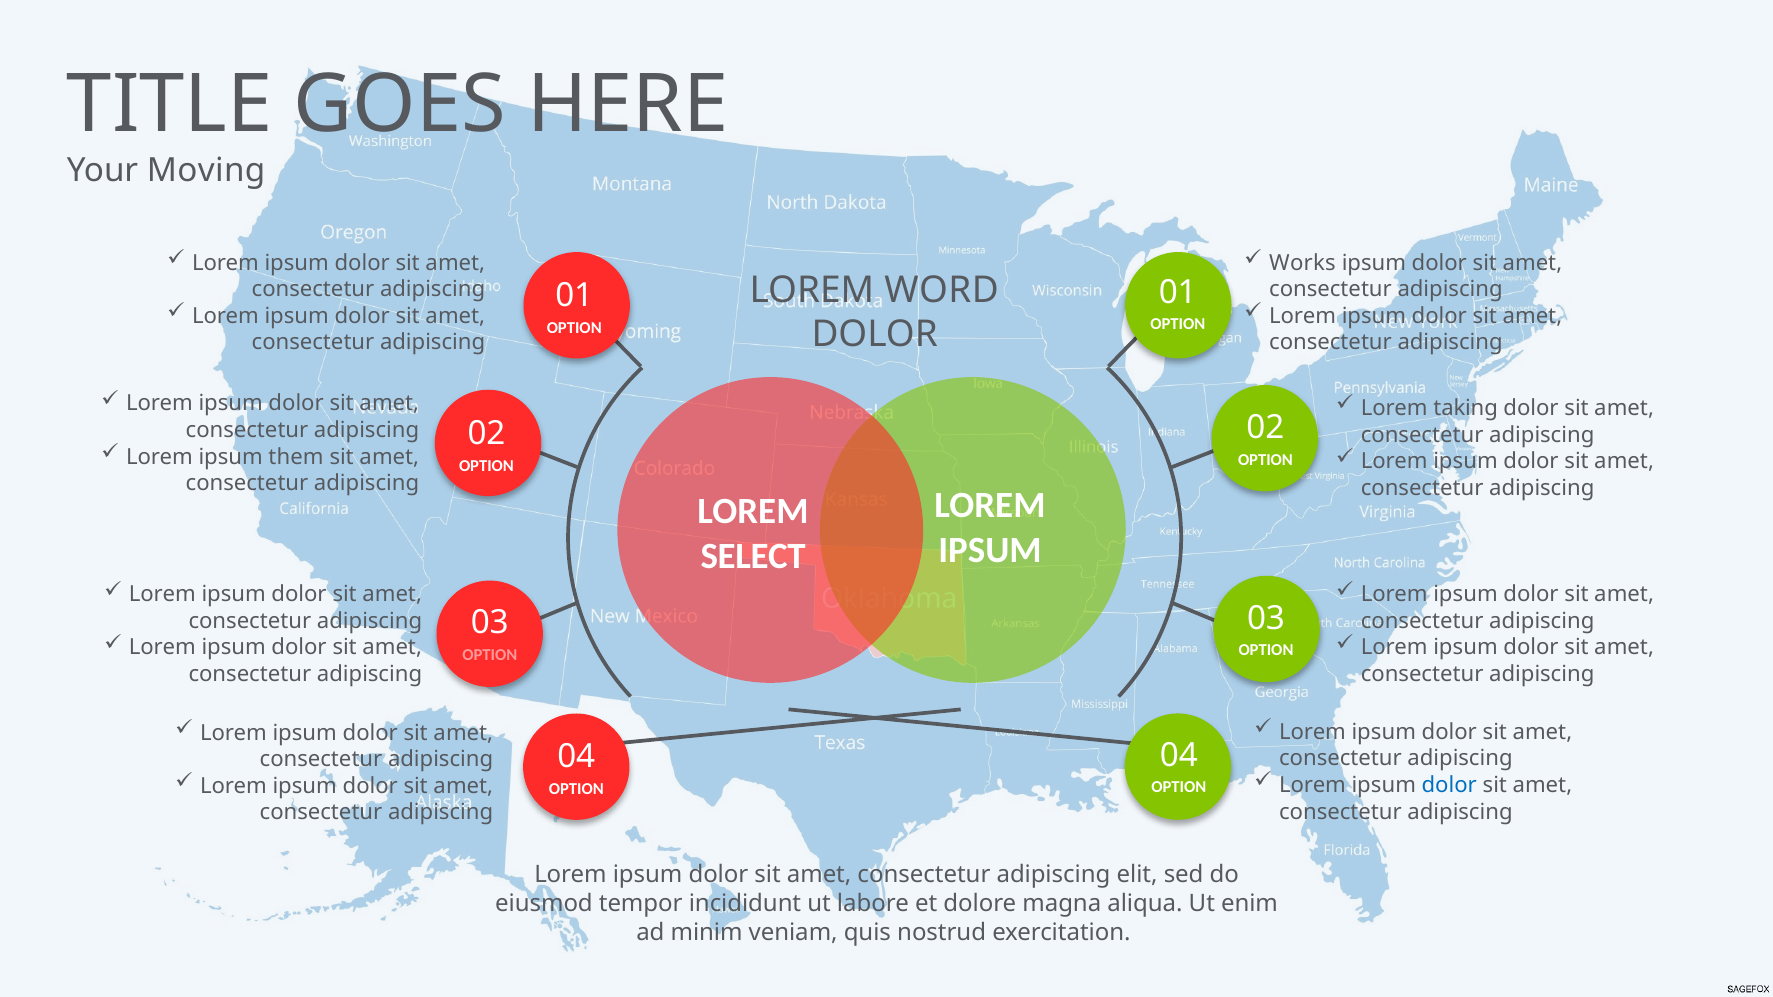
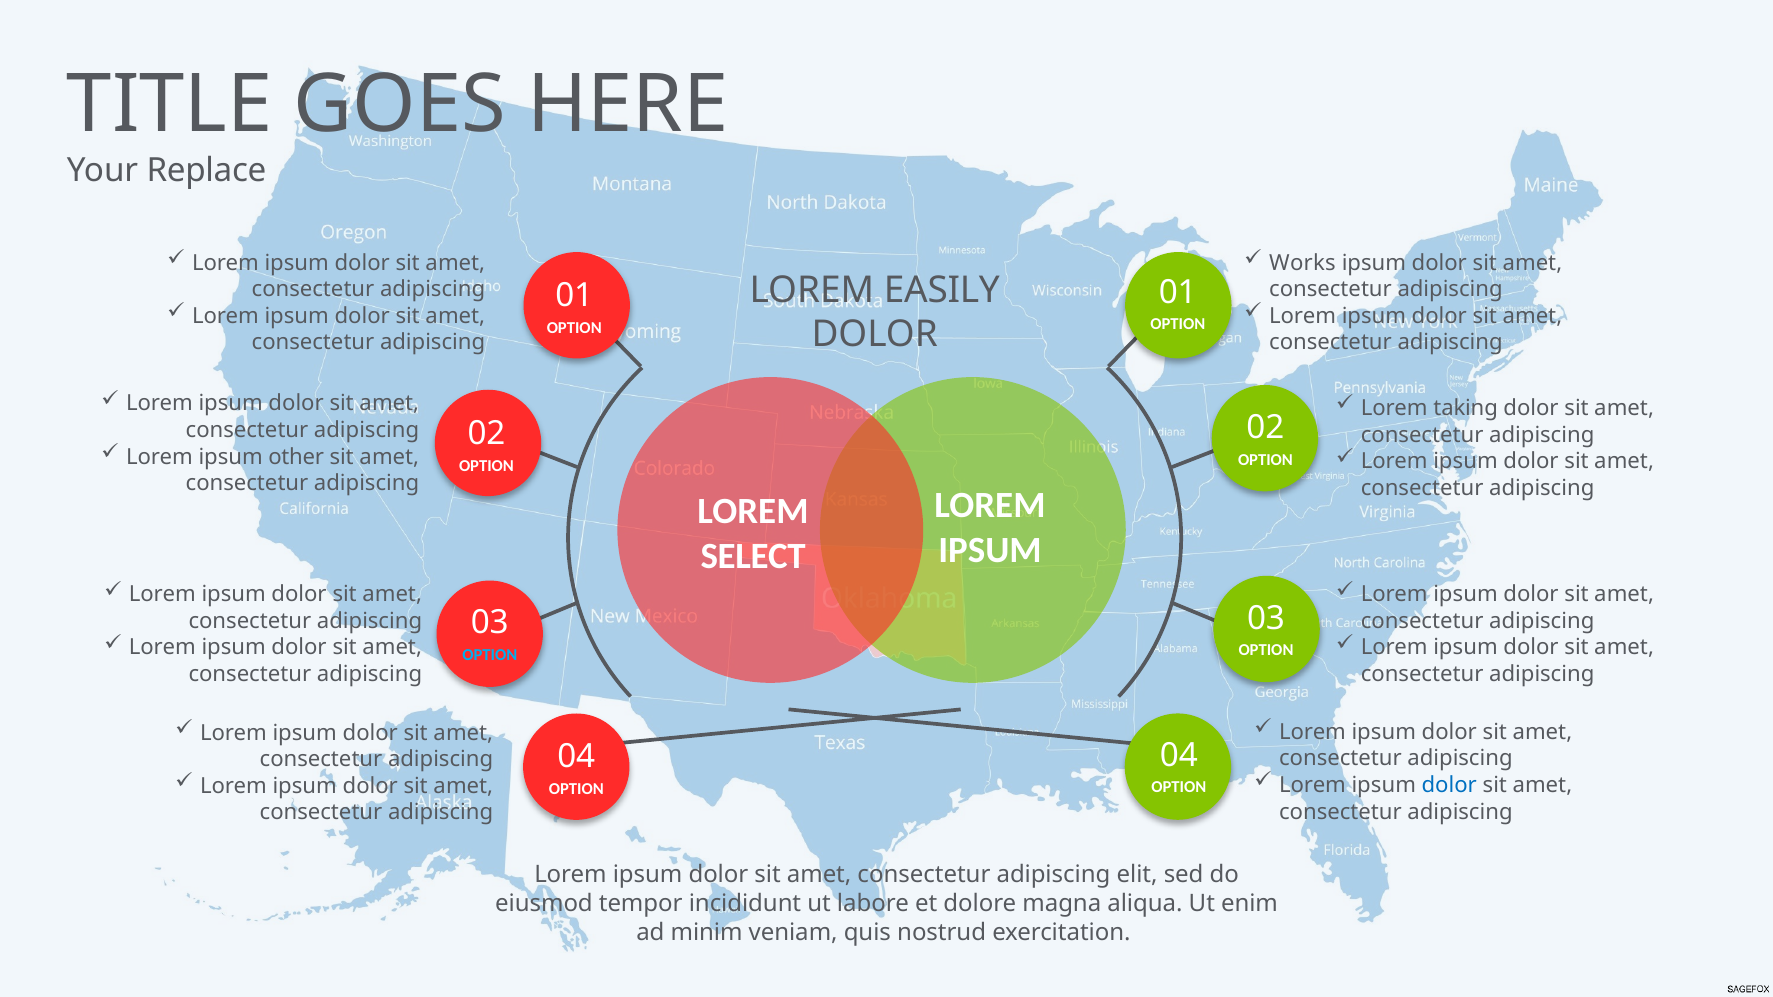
Moving: Moving -> Replace (207, 171)
WORD: WORD -> EASILY (942, 290)
them: them -> other (296, 457)
OPTION colour: pink -> light blue (490, 655)
